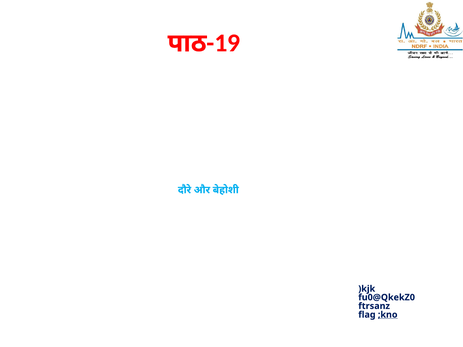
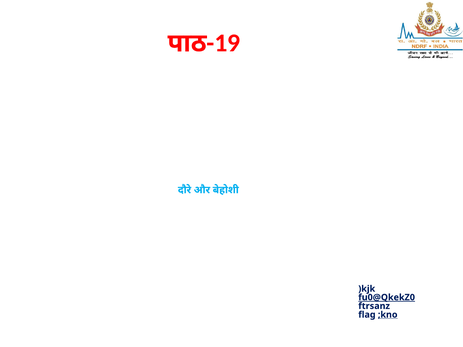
fu0@QkekZ0 underline: none -> present (387, 298)
